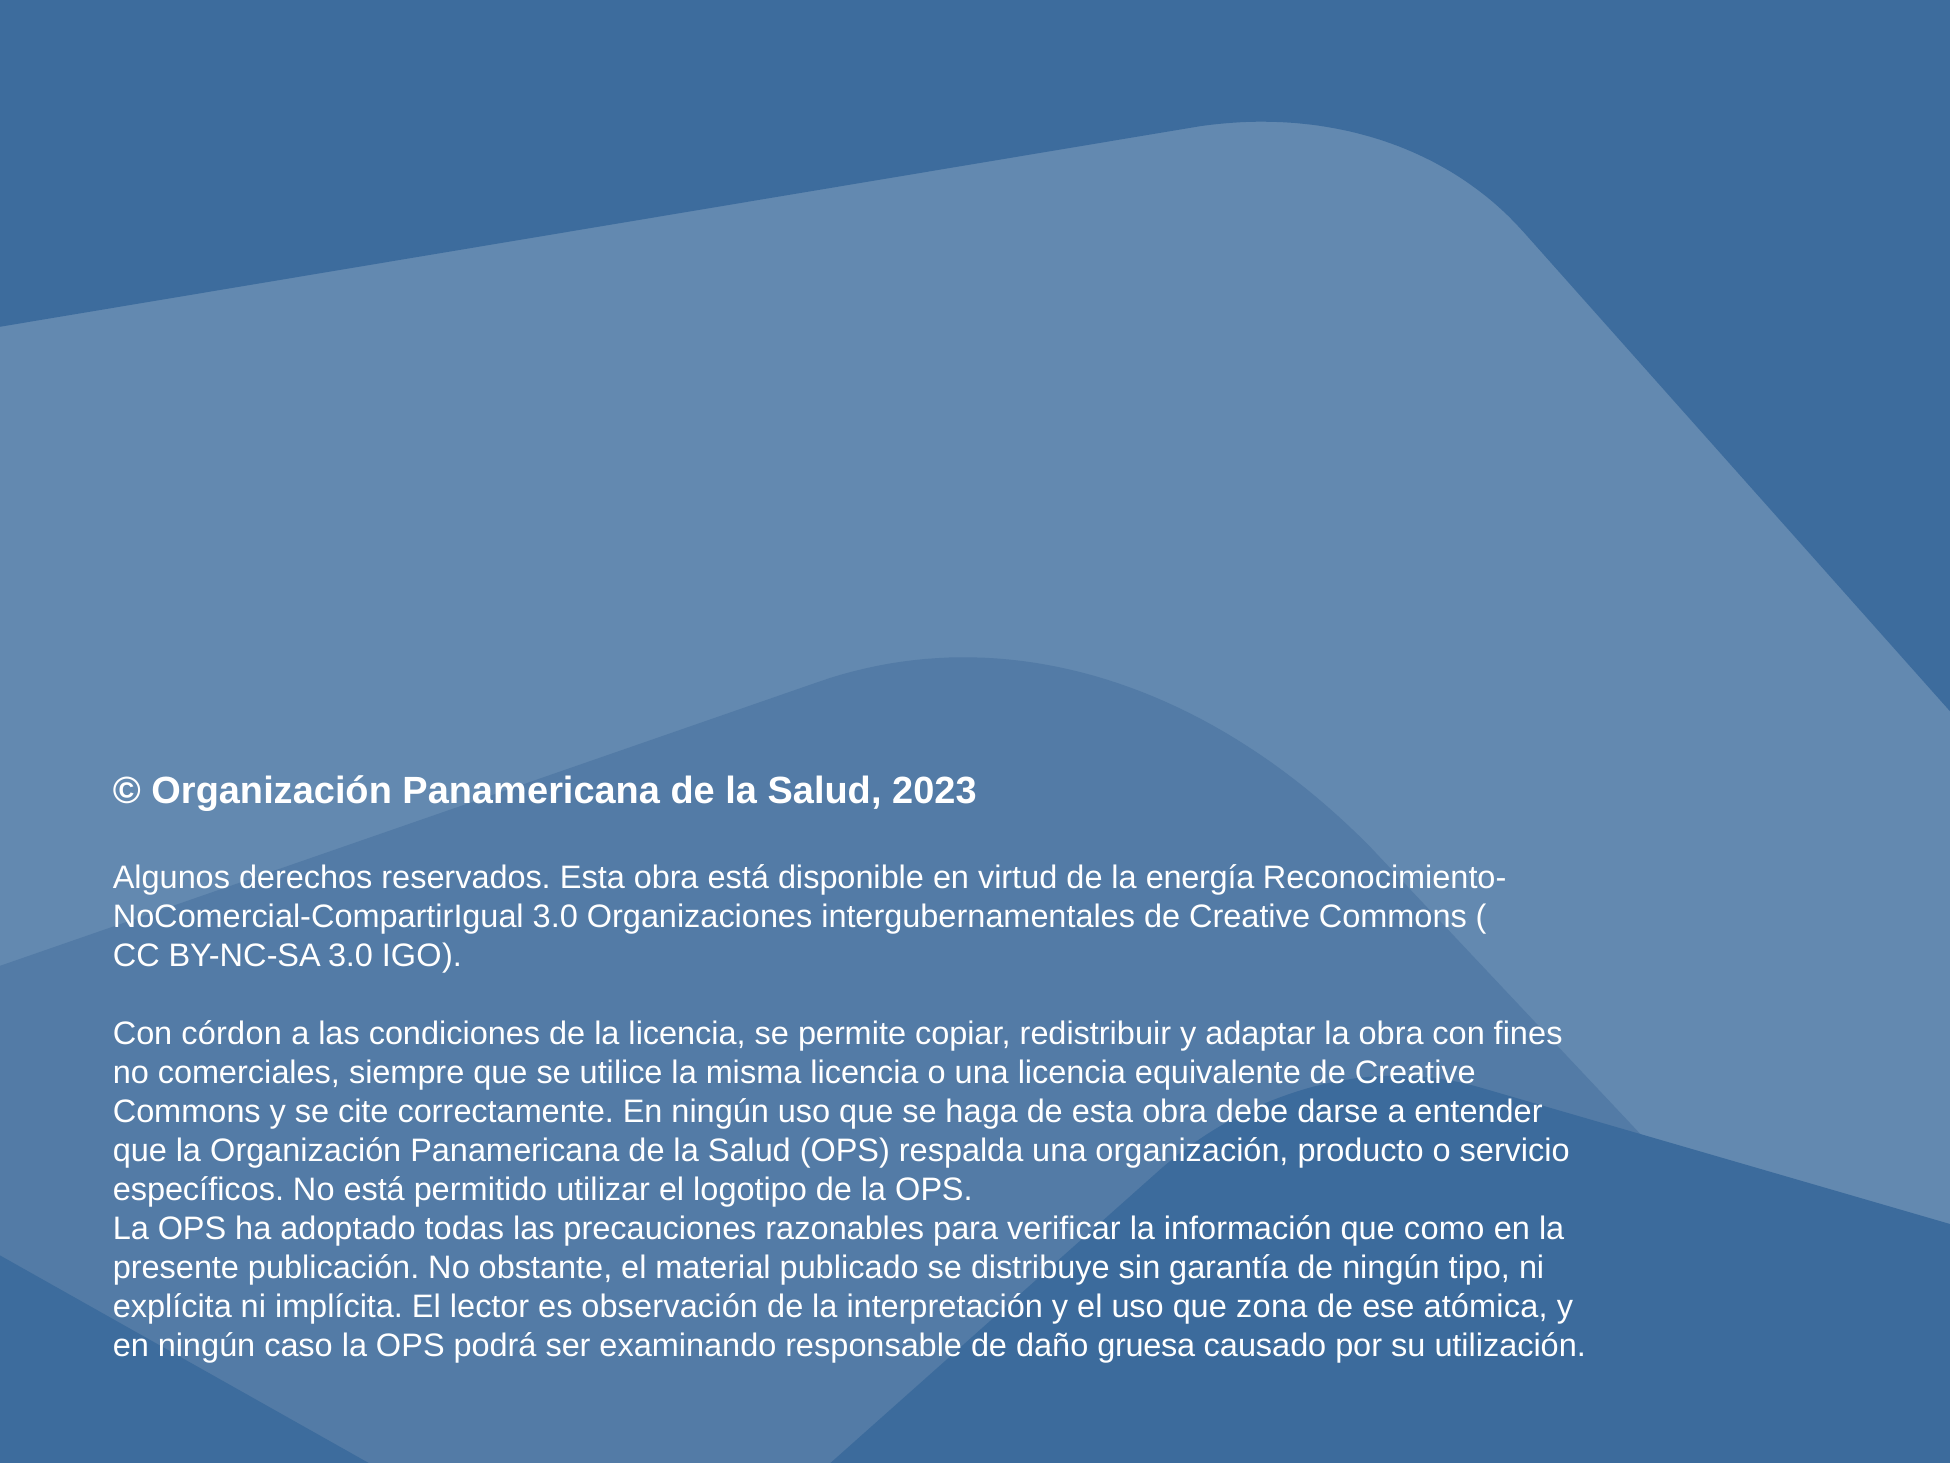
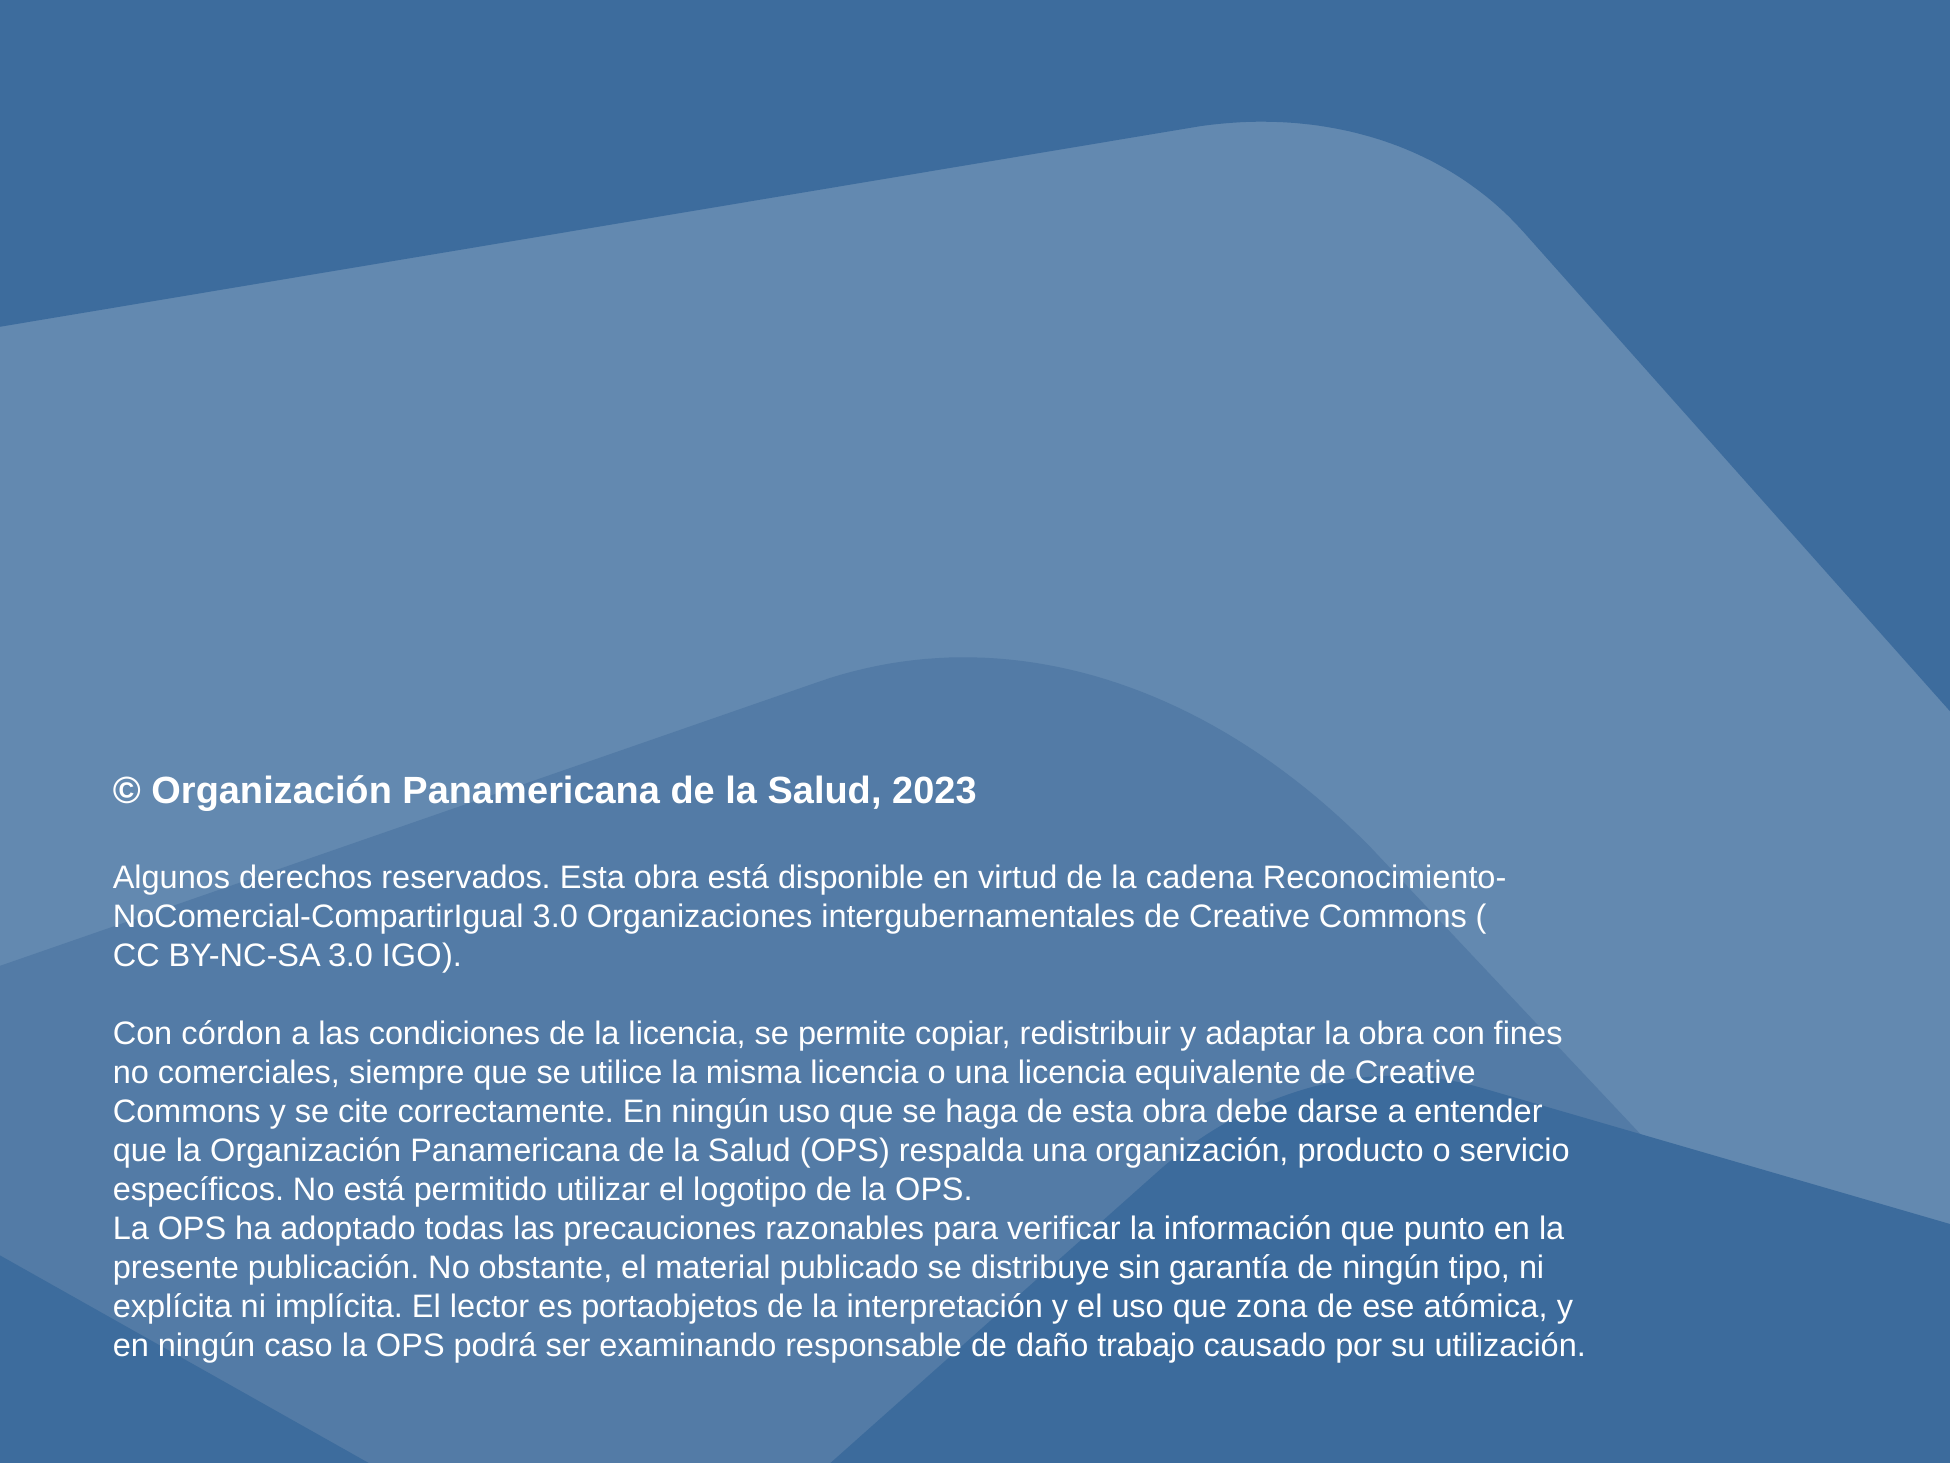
energía: energía -> cadena (1200, 878)
como: como -> punto (1444, 1229)
observación: observación -> portaobjetos (670, 1307)
gruesa: gruesa -> trabajo (1146, 1346)
